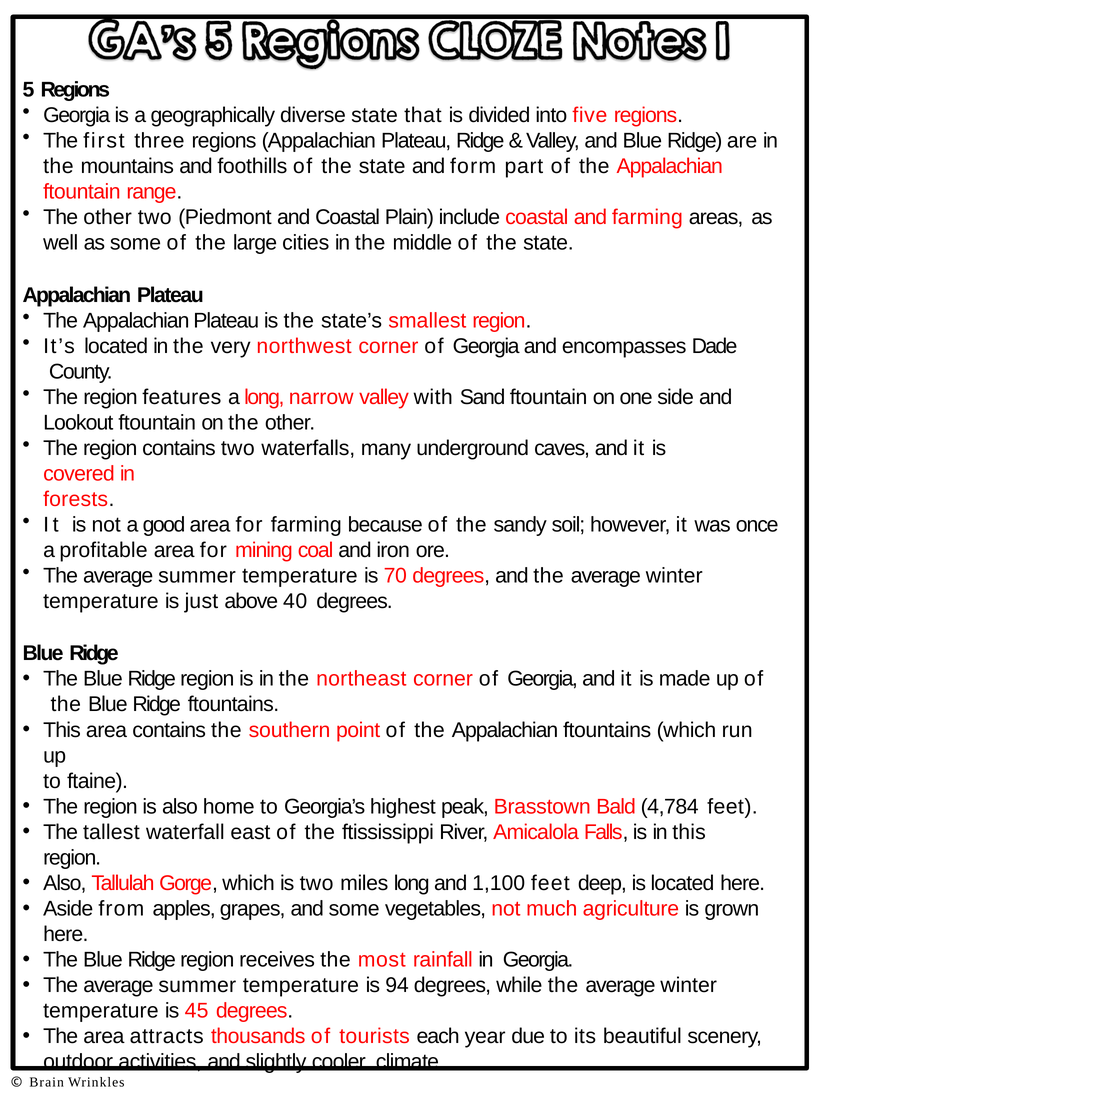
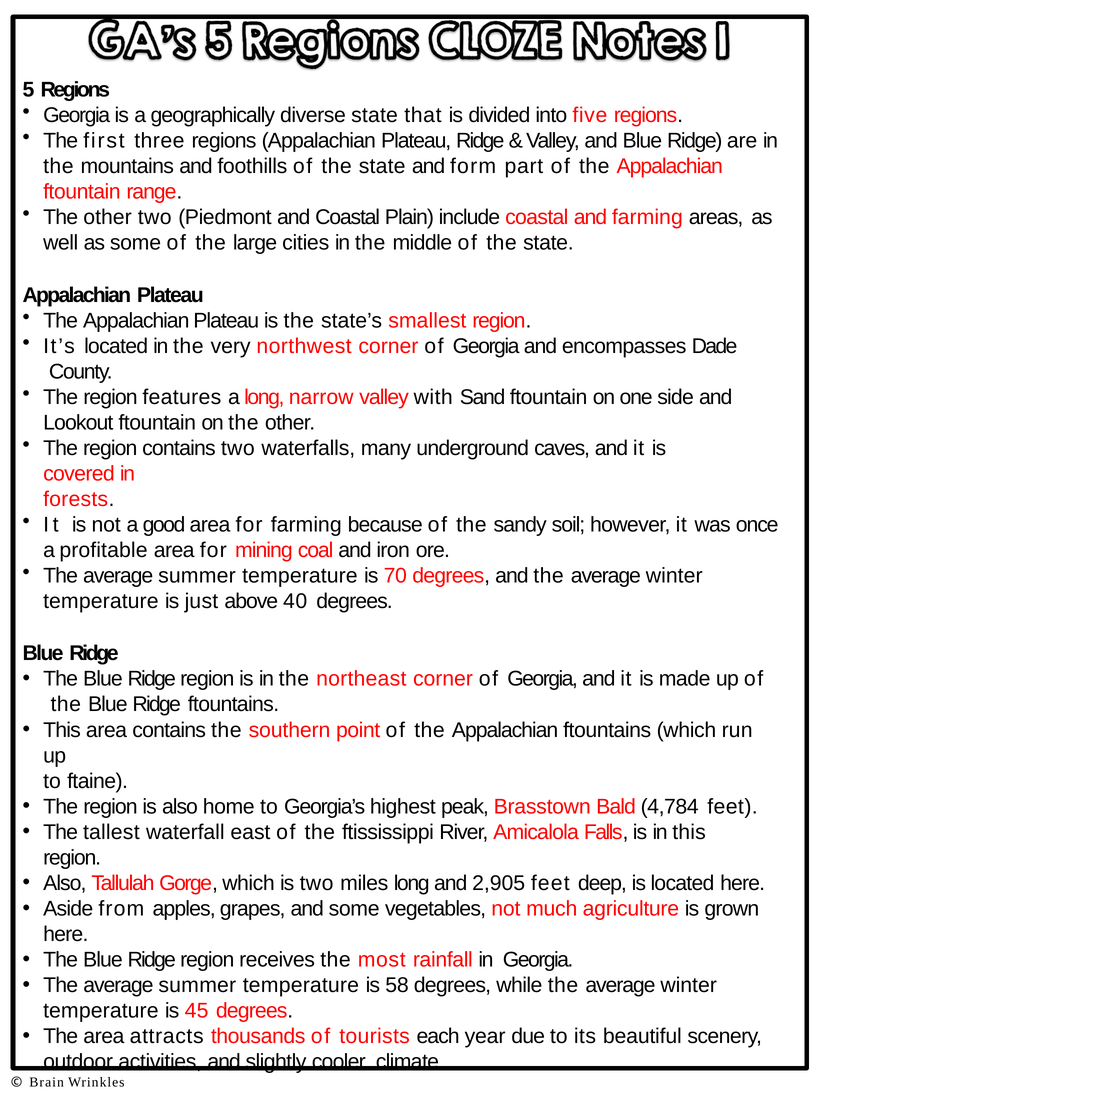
1,100: 1,100 -> 2,905 (499, 883)
94: 94 -> 58 (397, 985)
